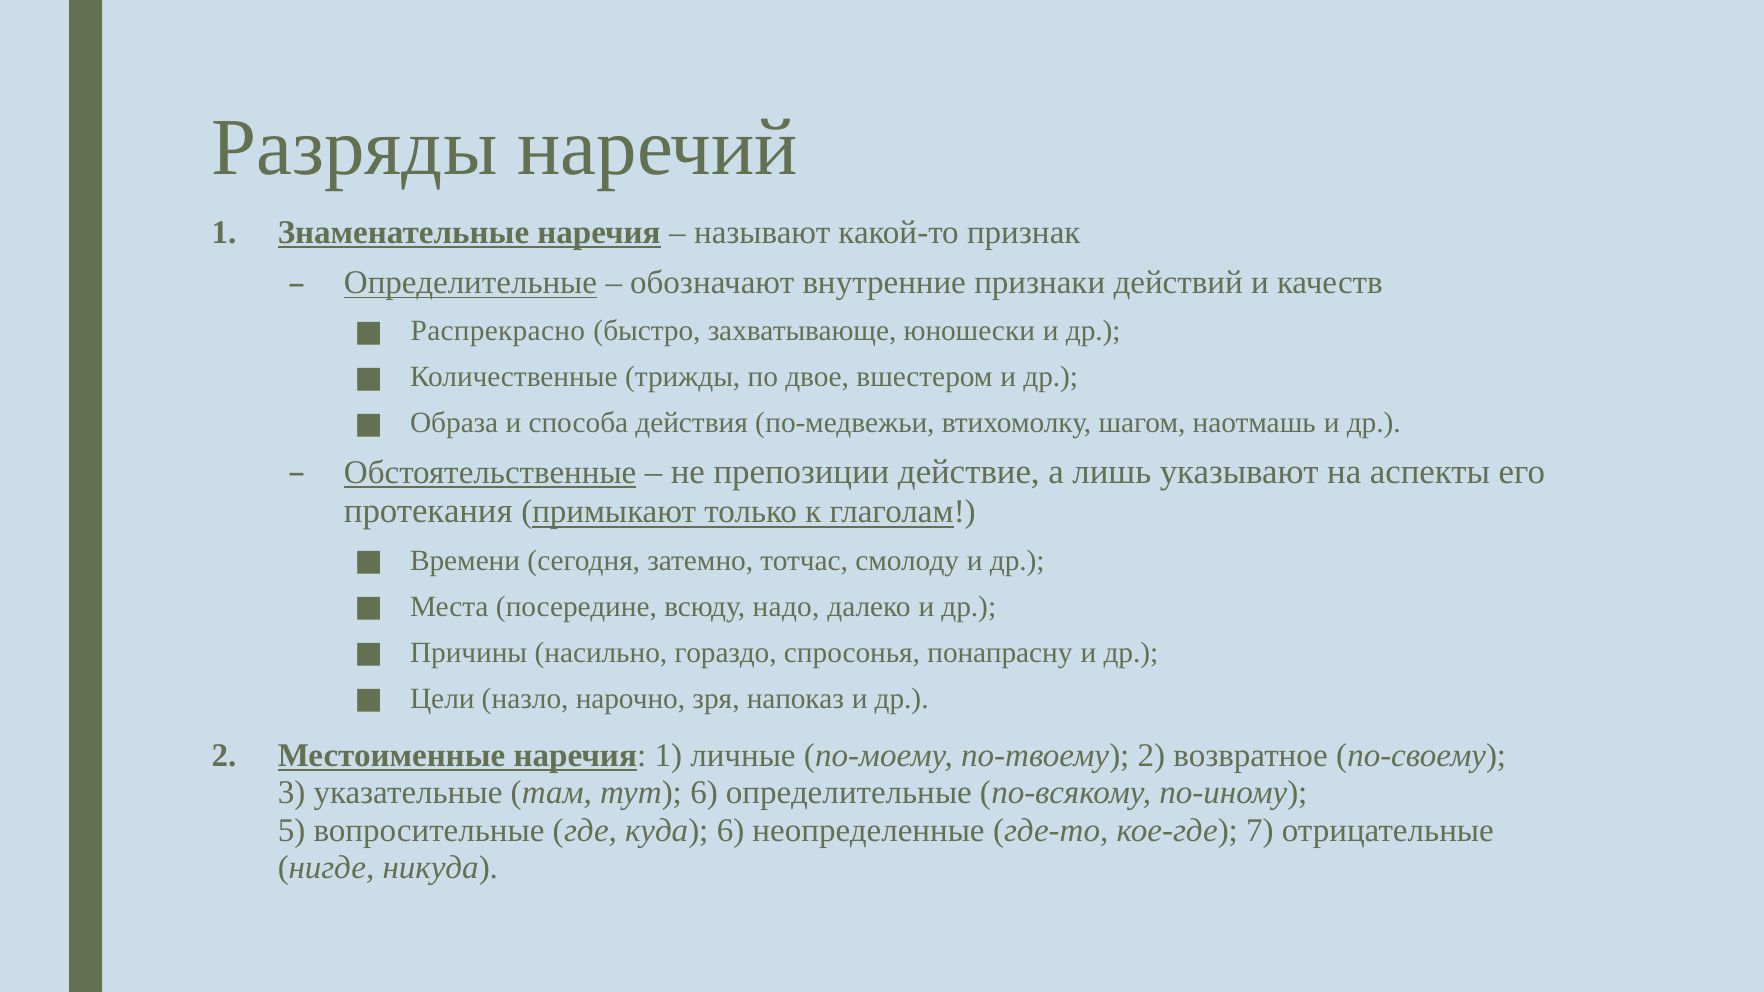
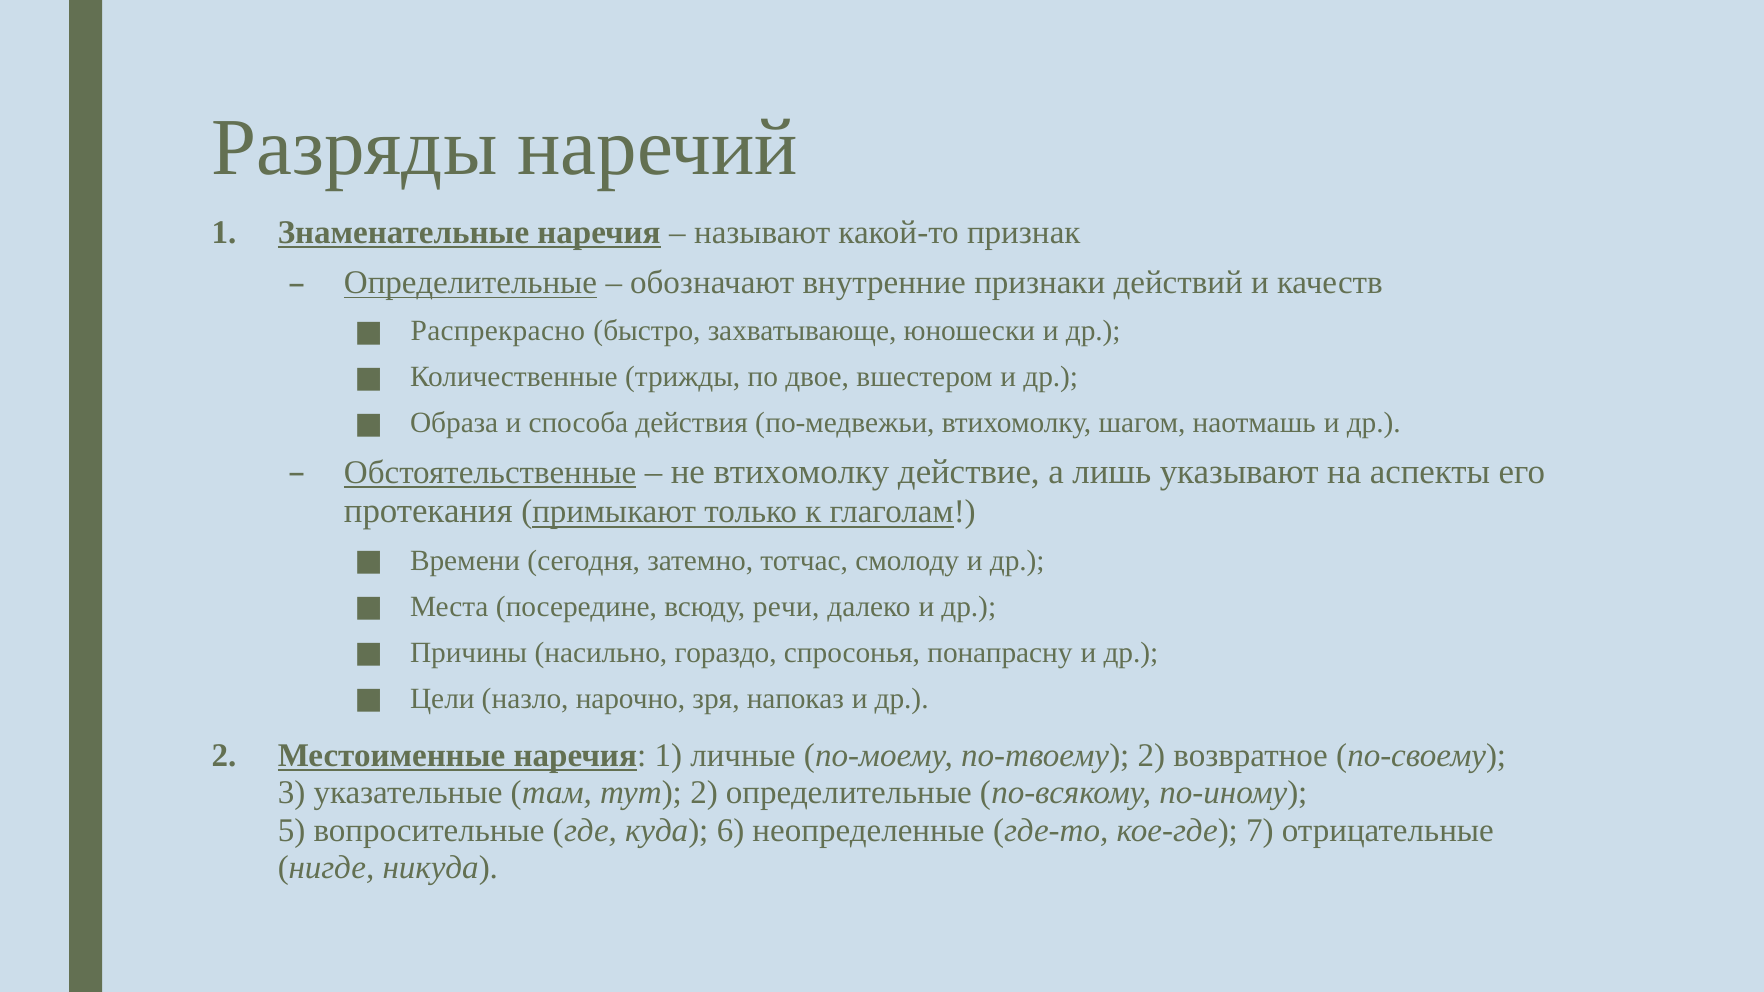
не препозиции: препозиции -> втихомолку (801, 472)
надо: надо -> речи (786, 607)
тут 6: 6 -> 2 (704, 793)
